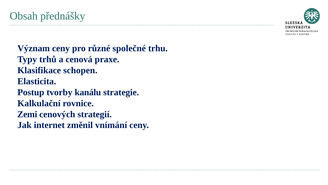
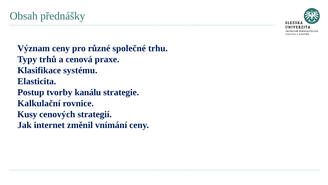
schopen: schopen -> systému (80, 70)
Zemi: Zemi -> Kusy (27, 114)
